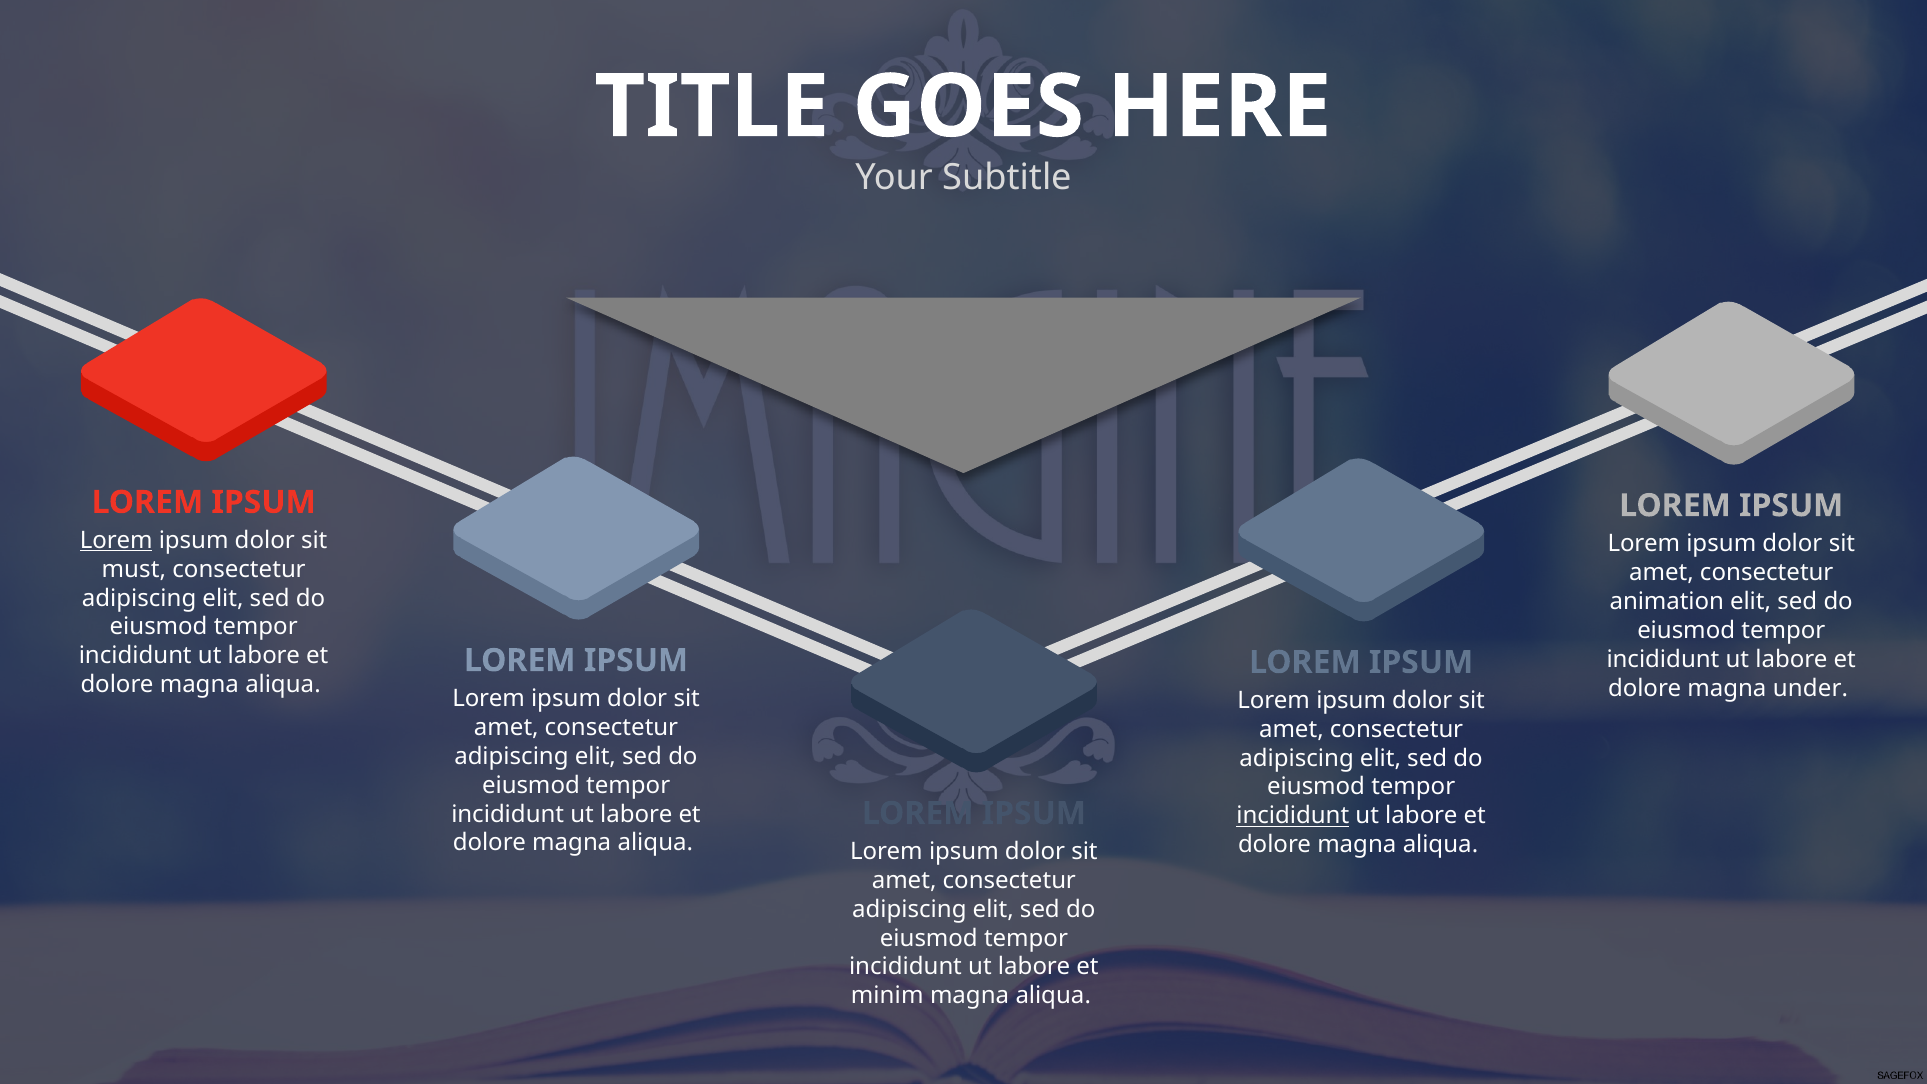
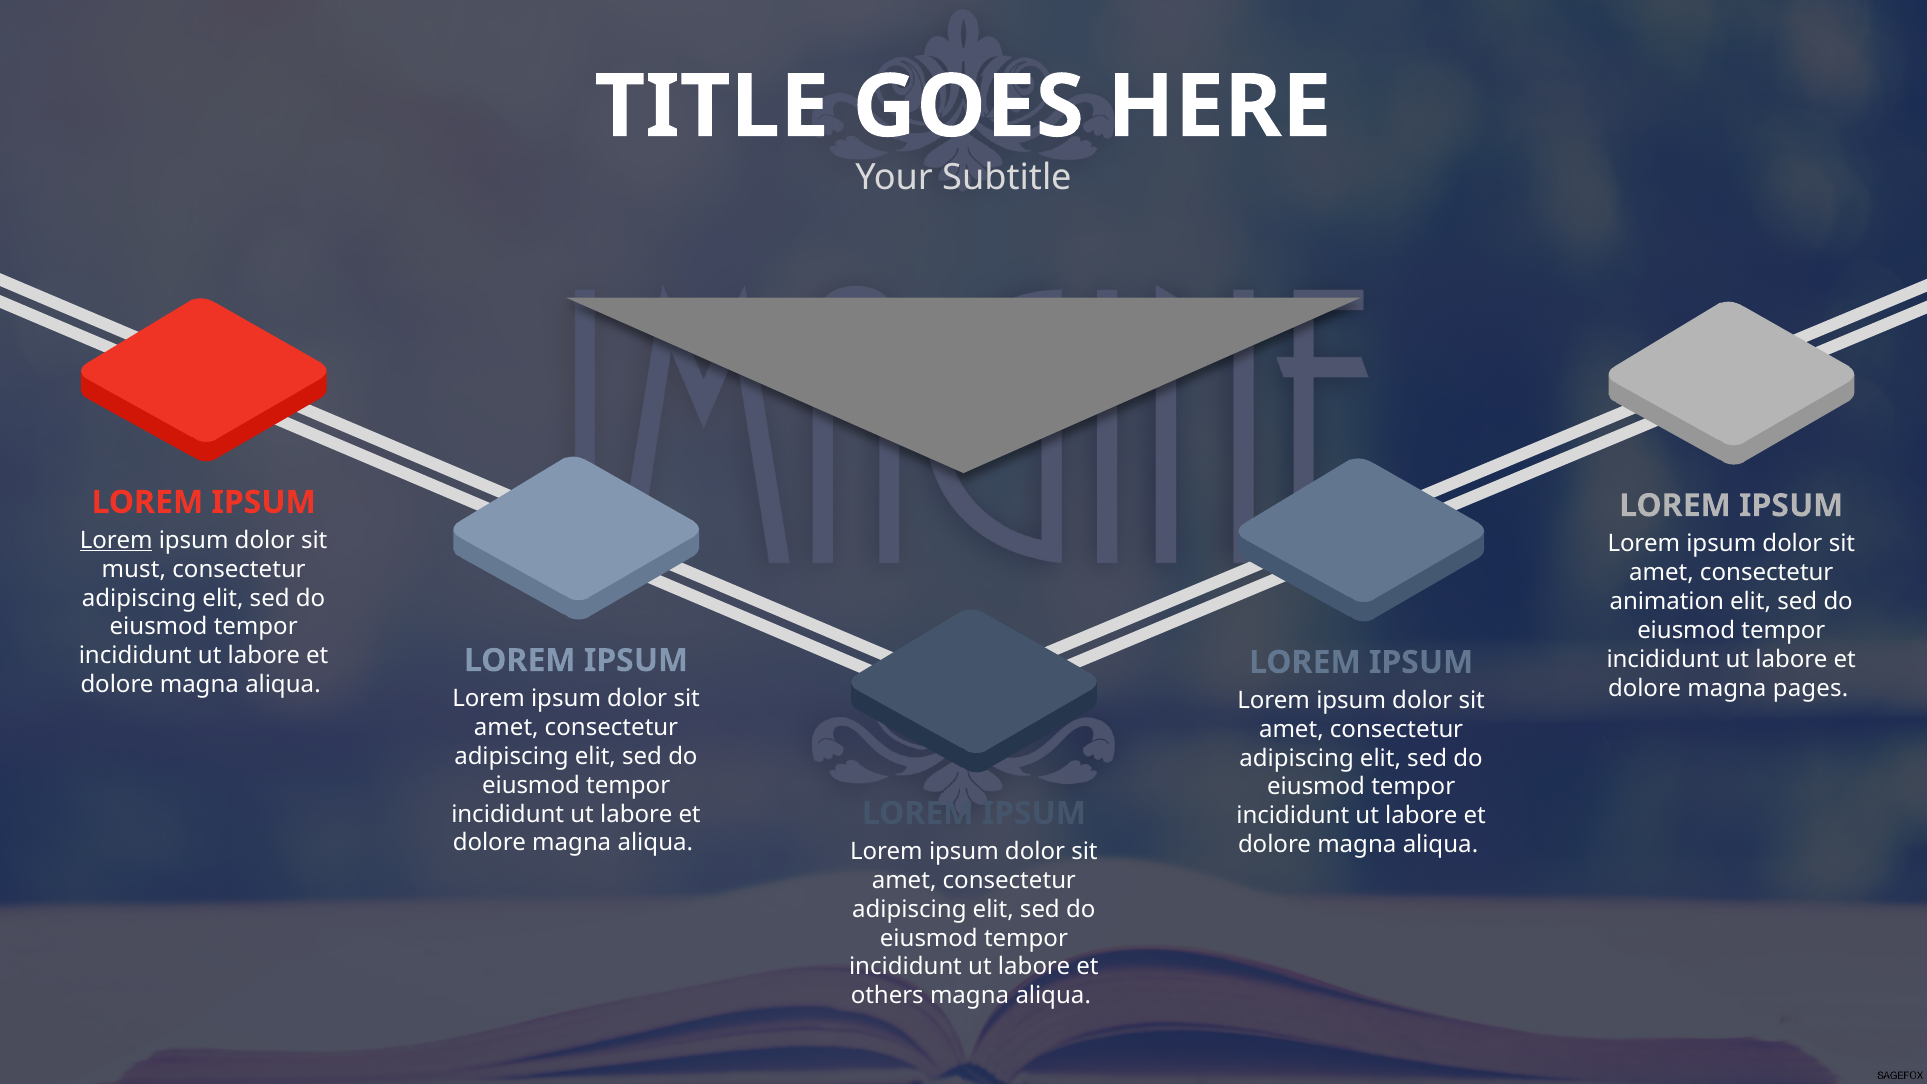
under: under -> pages (1811, 688)
incididunt underline: present -> none (1293, 816)
minim: minim -> others (887, 996)
